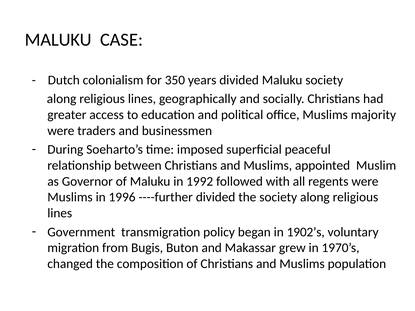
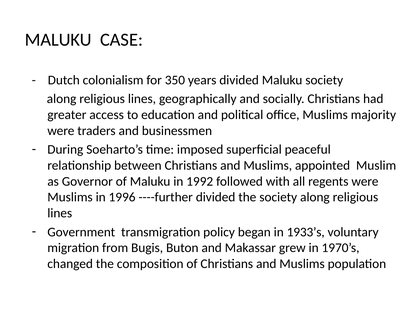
1902’s: 1902’s -> 1933’s (306, 232)
